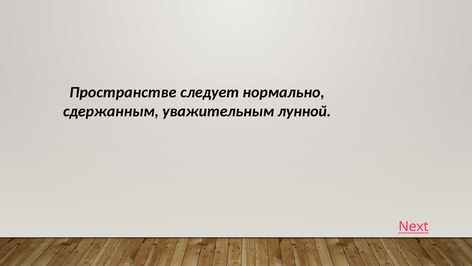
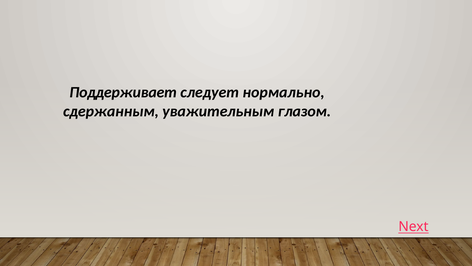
Пространстве: Пространстве -> Поддерживает (123, 92)
лунной: лунной -> глазом (304, 111)
